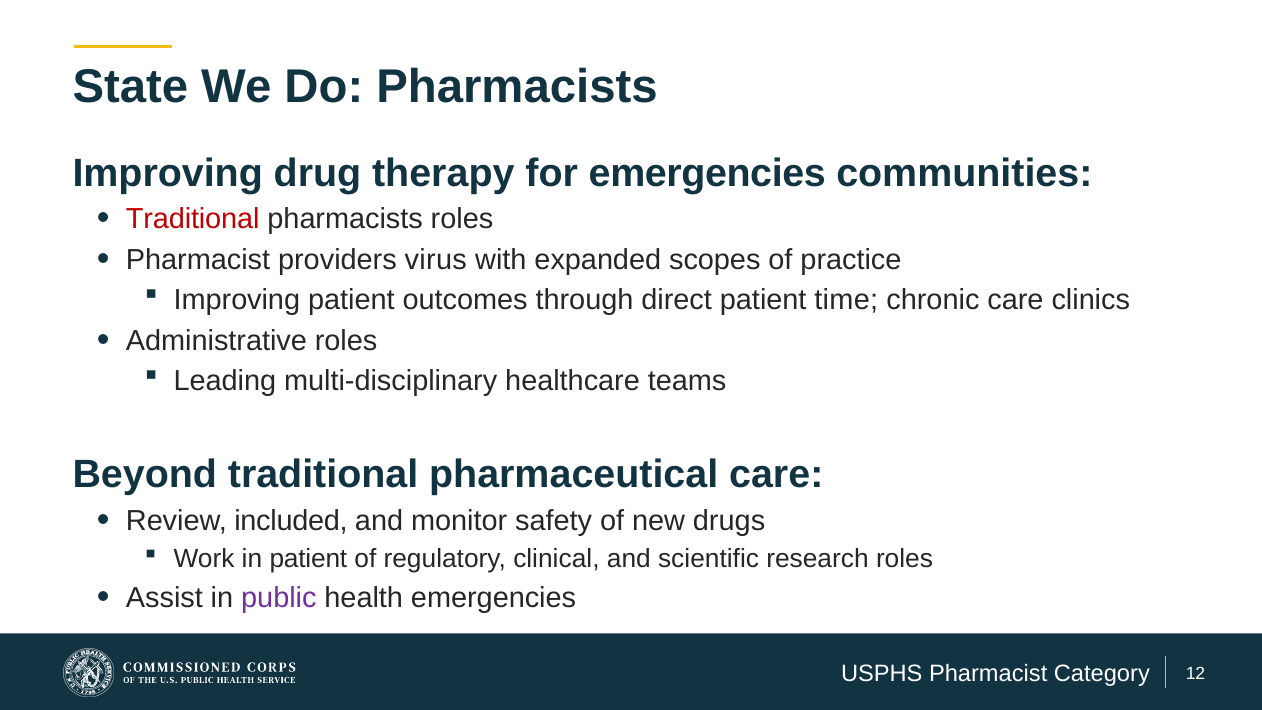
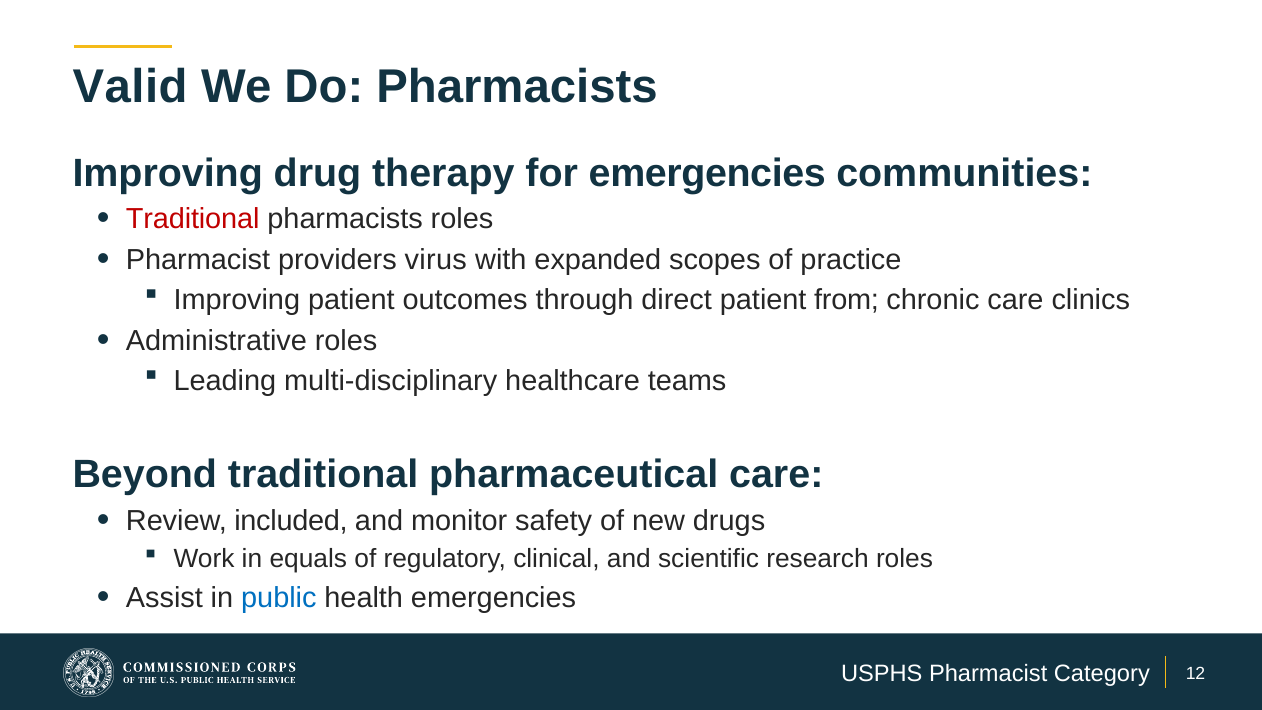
State: State -> Valid (130, 87)
time: time -> from (847, 300)
in patient: patient -> equals (308, 559)
public colour: purple -> blue (279, 598)
